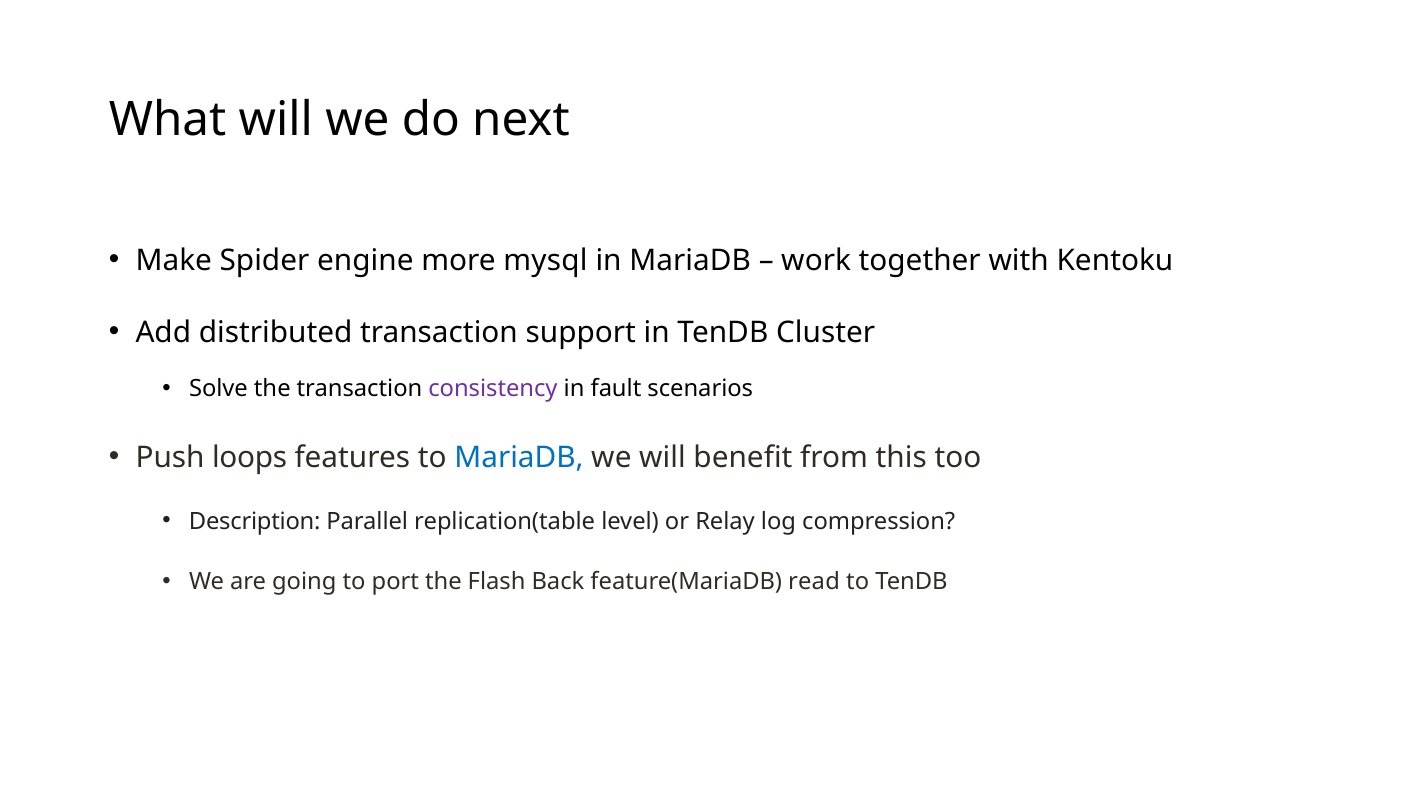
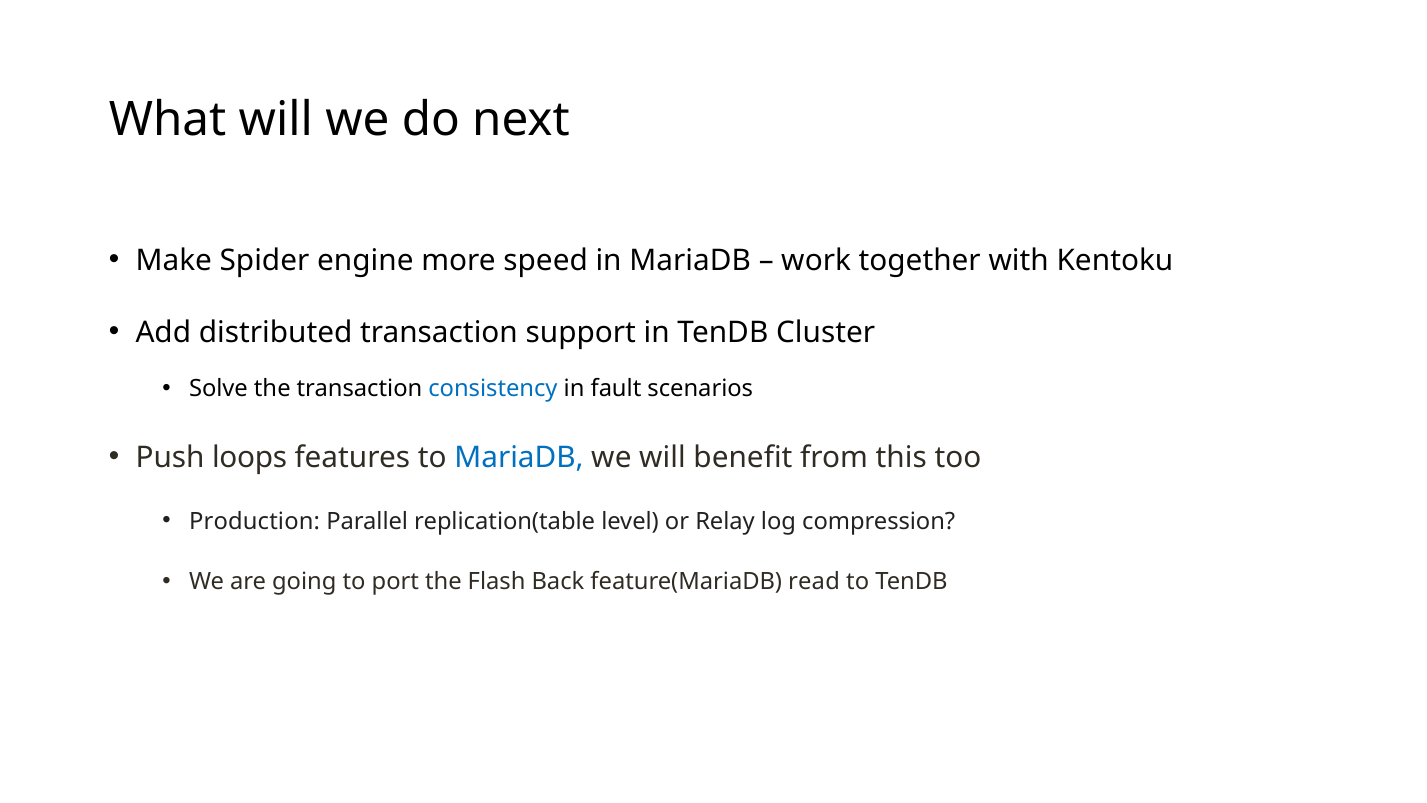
mysql: mysql -> speed (546, 260)
consistency colour: purple -> blue (493, 389)
Description: Description -> Production (255, 521)
